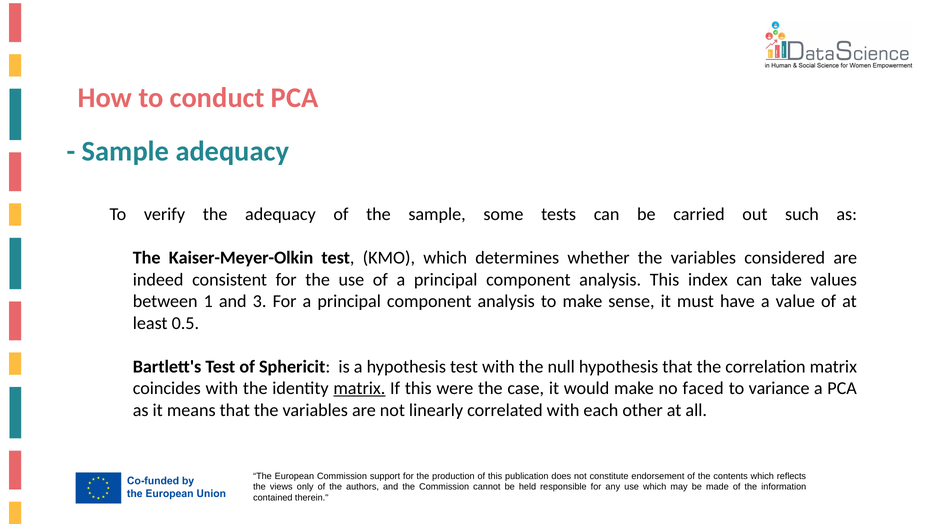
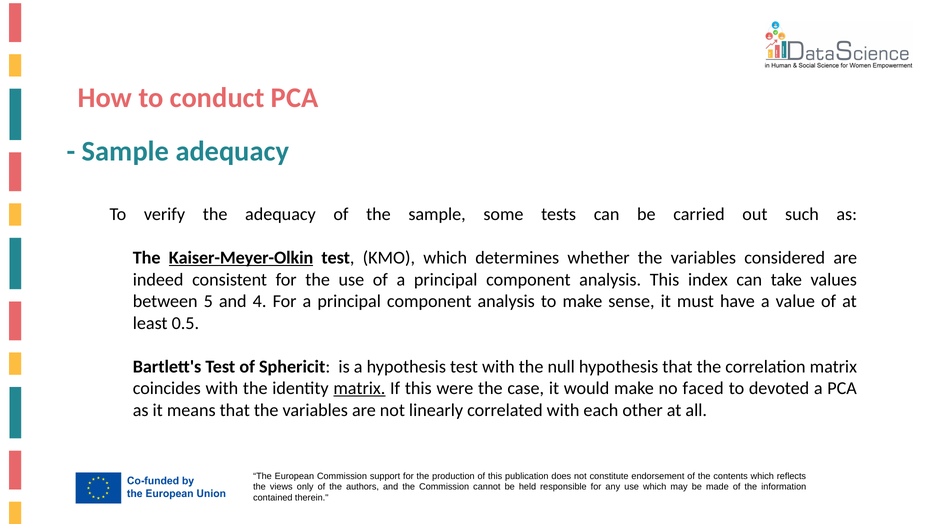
Kaiser-Meyer-Olkin underline: none -> present (241, 258)
1: 1 -> 5 (208, 301)
3: 3 -> 4 (260, 301)
variance: variance -> devoted (779, 389)
